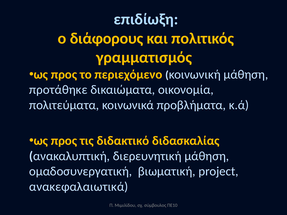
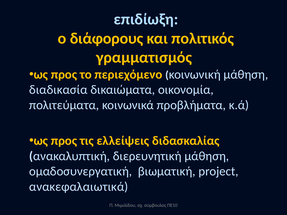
προτάθηκε: προτάθηκε -> διαδικασία (58, 90)
διδακτικό: διδακτικό -> ελλείψεις (123, 141)
